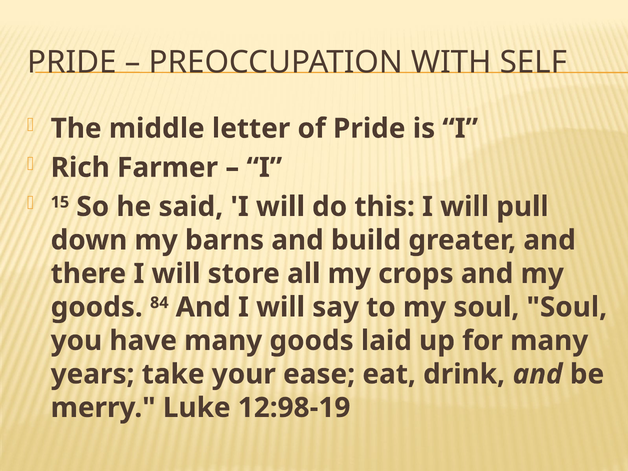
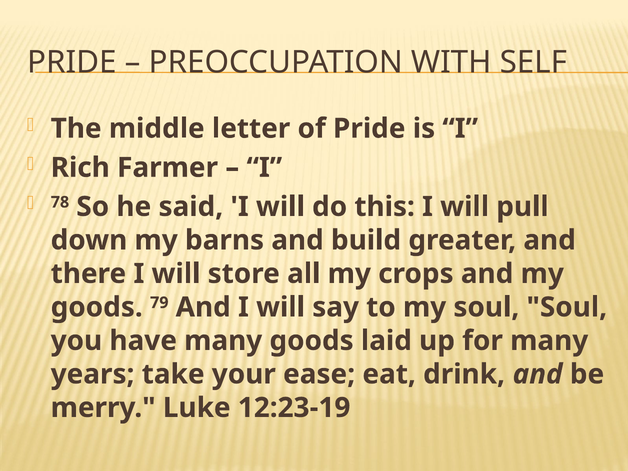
15: 15 -> 78 (60, 202)
84: 84 -> 79 (159, 303)
12:98-19: 12:98-19 -> 12:23-19 (294, 408)
